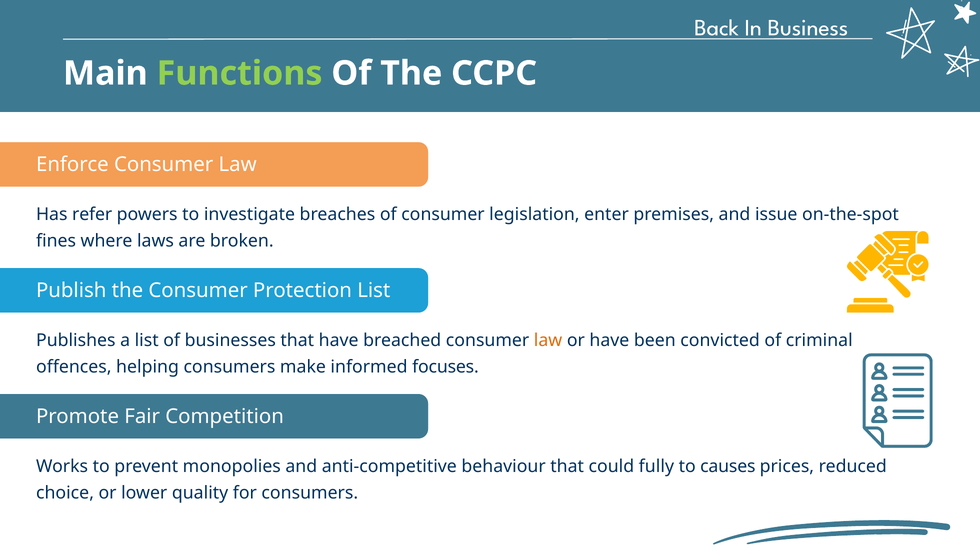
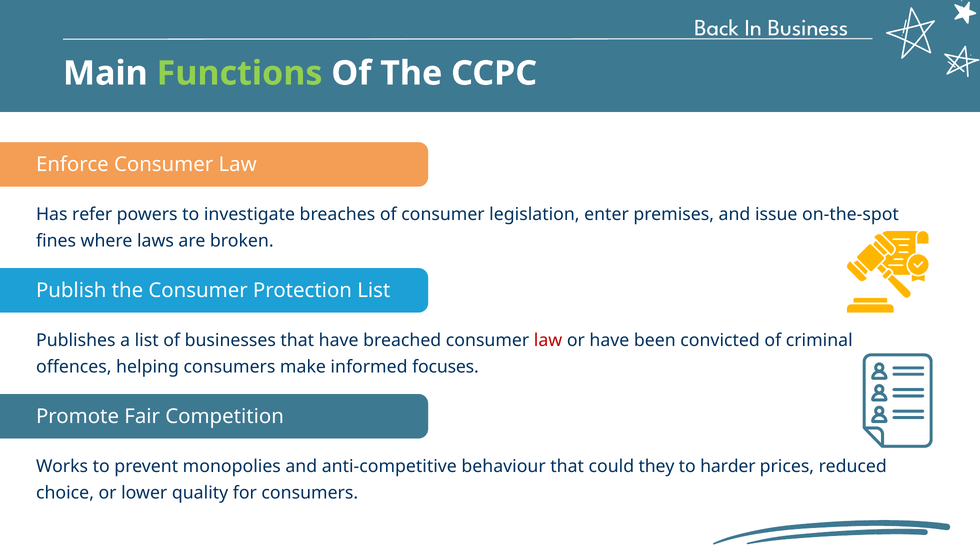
law colour: orange -> red (548, 341)
fully: fully -> they (657, 467)
causes: causes -> harder (728, 467)
